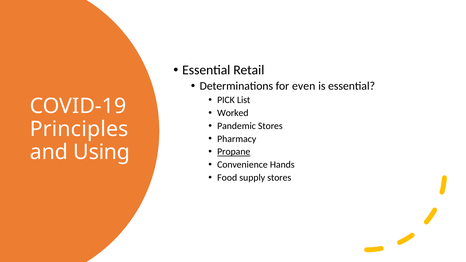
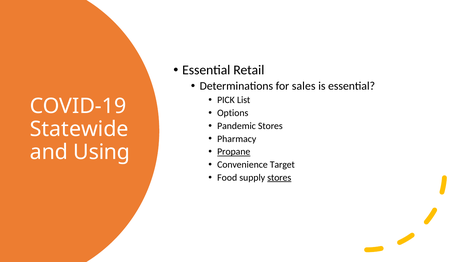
even: even -> sales (304, 86)
Worked: Worked -> Options (233, 113)
Principles: Principles -> Statewide (79, 129)
Hands: Hands -> Target (282, 165)
stores underline: none -> present (279, 178)
